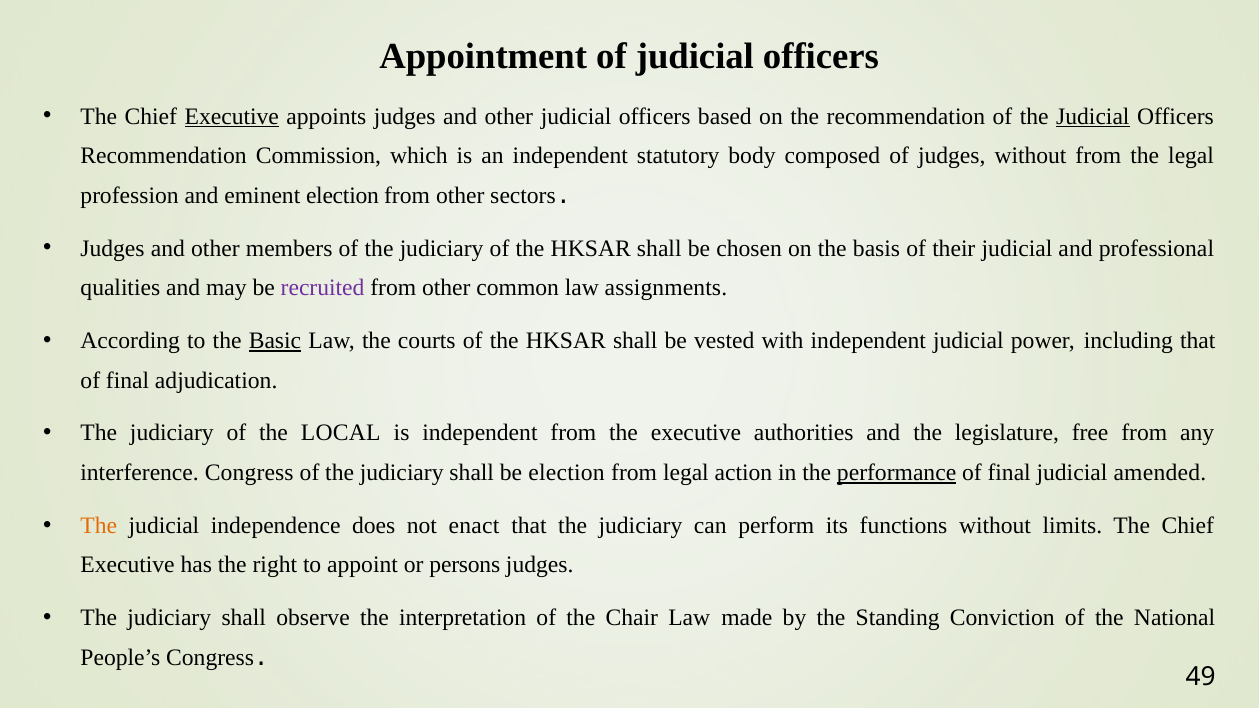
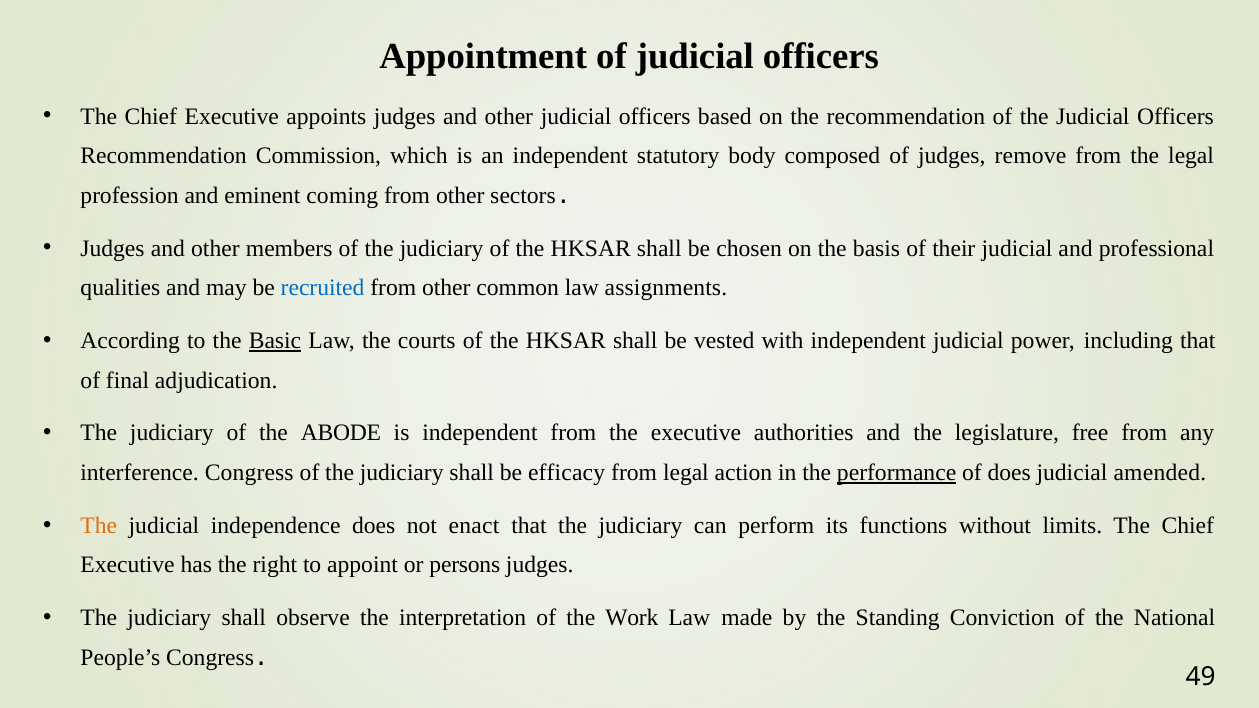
Executive underline: present -> none (232, 116)
Judicial underline: present -> none (1093, 116)
judges without: without -> remove (1030, 156)
eminent election: election -> coming (342, 196)
recruited colour: purple -> blue (323, 288)
LOCAL: LOCAL -> ABODE (341, 433)
be election: election -> efficacy (567, 473)
final: final -> does (1009, 473)
Chair: Chair -> Work (632, 618)
